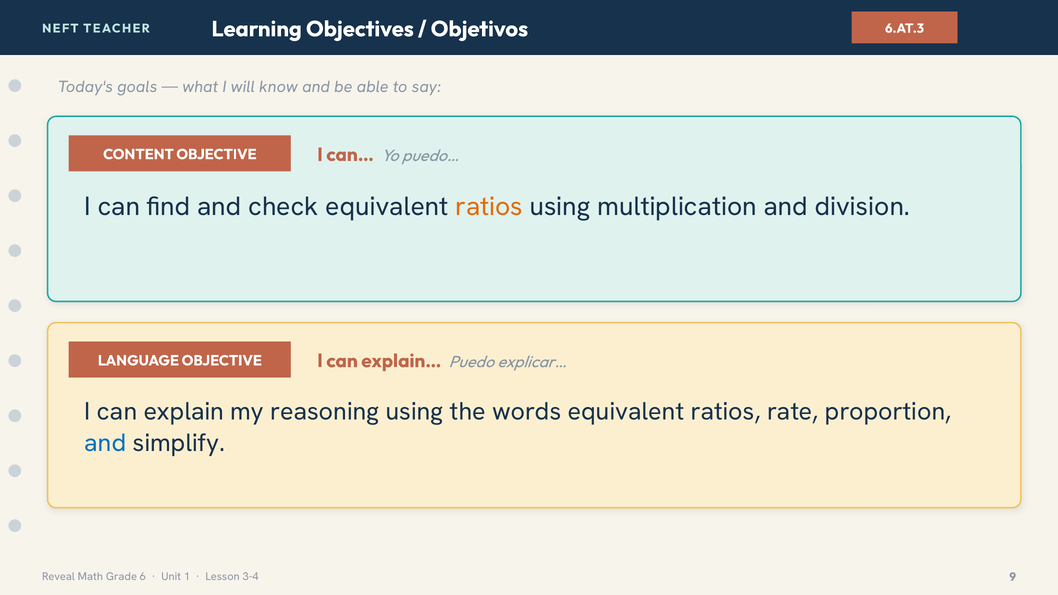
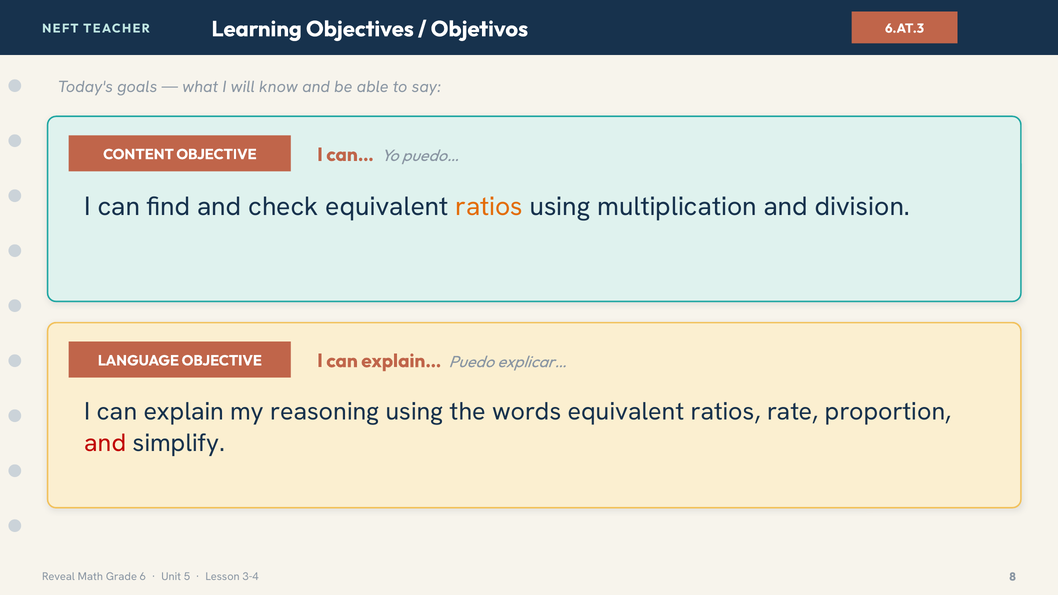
and colour: blue -> red (105, 443)
1: 1 -> 5 (187, 577)
9: 9 -> 8 (1013, 577)
